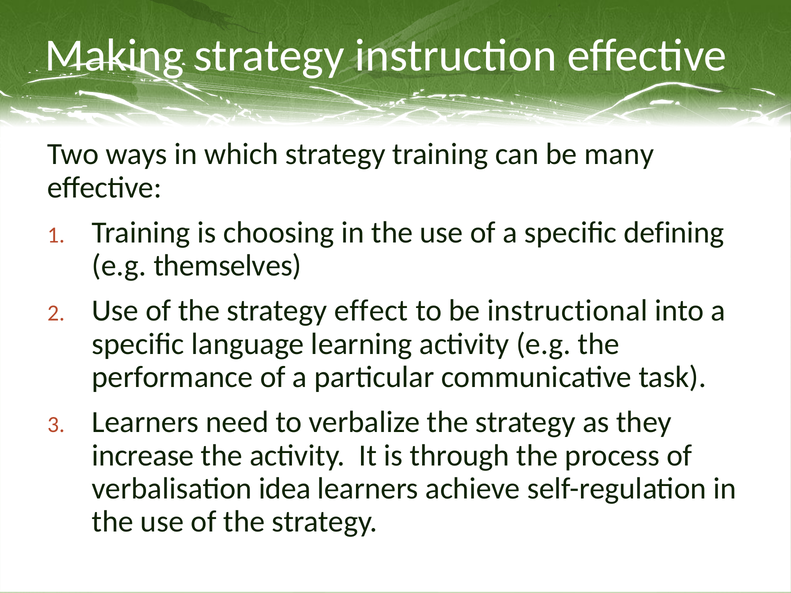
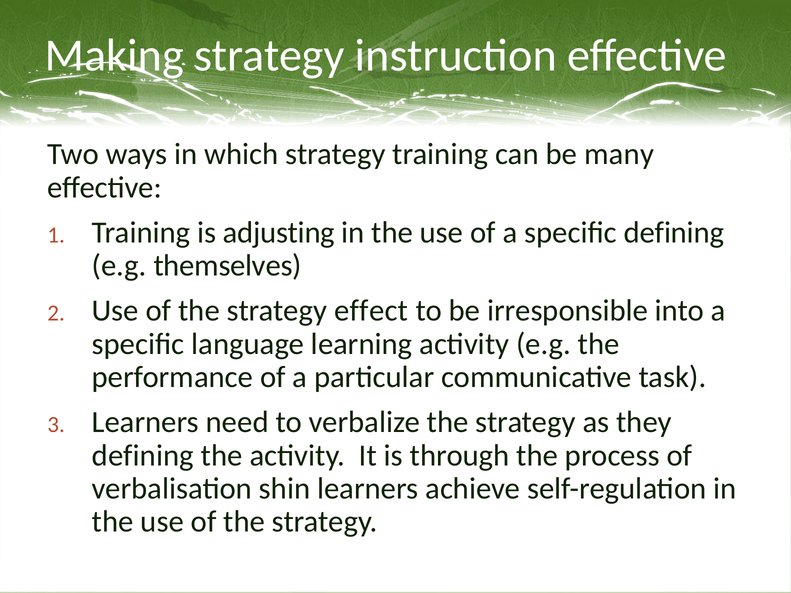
choosing: choosing -> adjusting (279, 233)
instructional: instructional -> irresponsible (568, 311)
increase: increase -> defining (143, 456)
idea: idea -> shin (285, 489)
